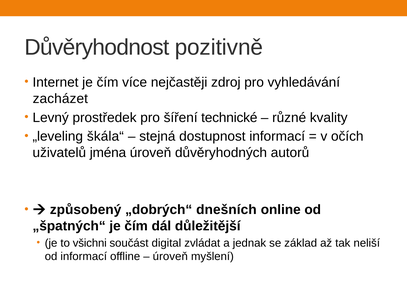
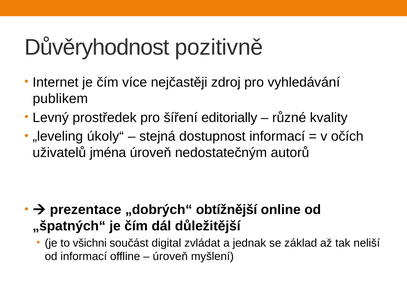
zacházet: zacházet -> publikem (60, 99)
technické: technické -> editorially (229, 118)
škála“: škála“ -> úkoly“ (105, 137)
důvěryhodných: důvěryhodných -> nedostatečným (221, 153)
způsobený: způsobený -> prezentace (86, 210)
dnešních: dnešních -> obtížnější (227, 210)
